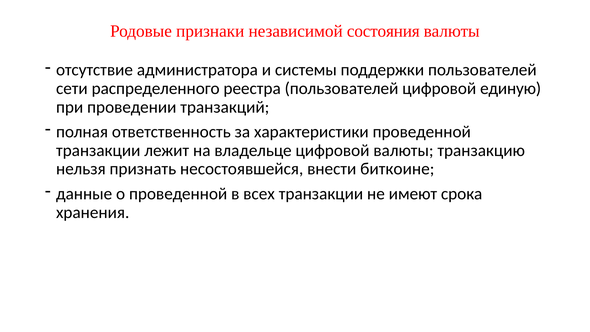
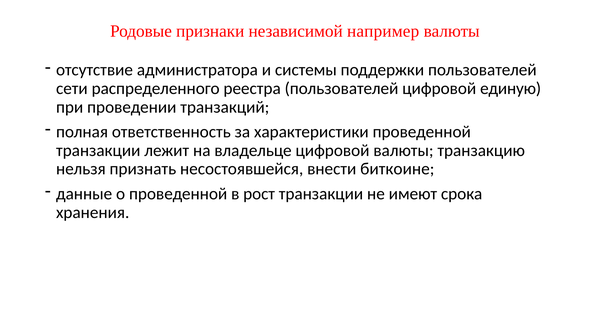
состояния: состояния -> например (383, 31)
всех: всех -> рост (259, 194)
